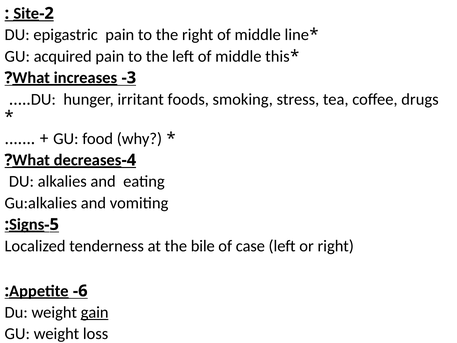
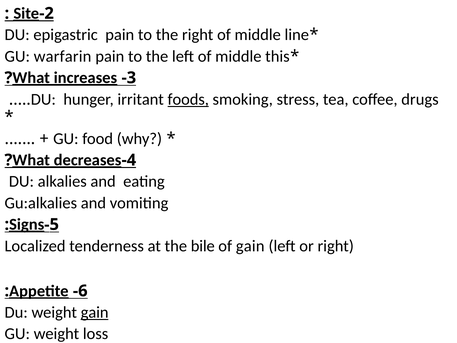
acquired: acquired -> warfarin (63, 56)
foods underline: none -> present (188, 99)
of case: case -> gain (250, 246)
